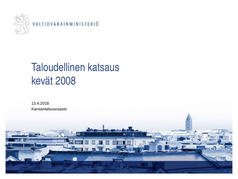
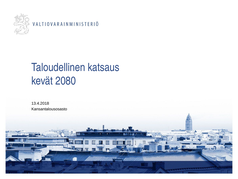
2008: 2008 -> 2080 (66, 81)
